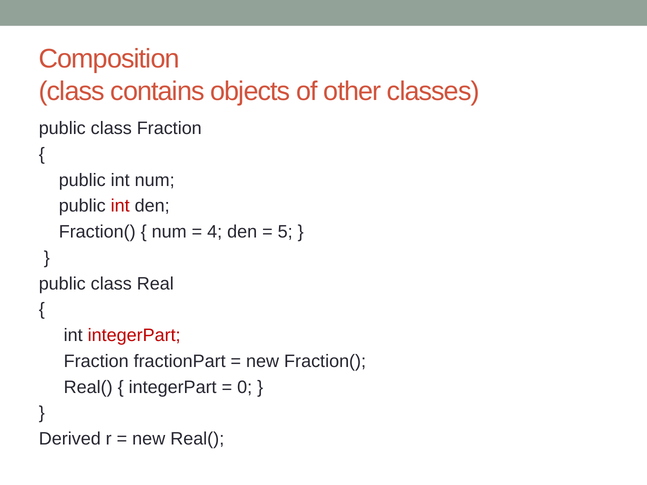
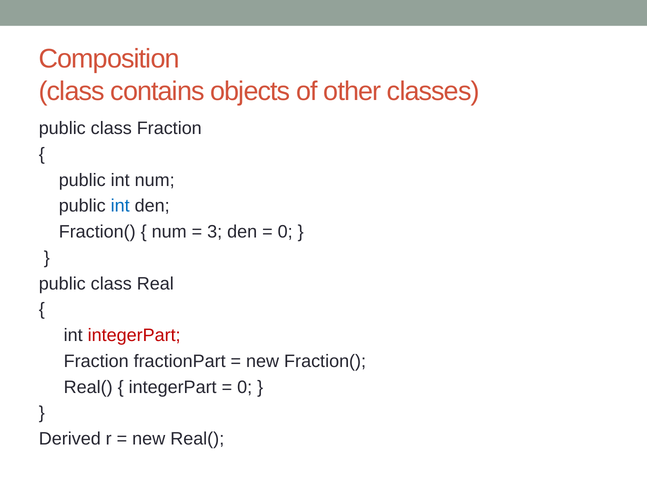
int colour: red -> blue (120, 206)
4: 4 -> 3 (215, 232)
5: 5 -> 0 (285, 232)
